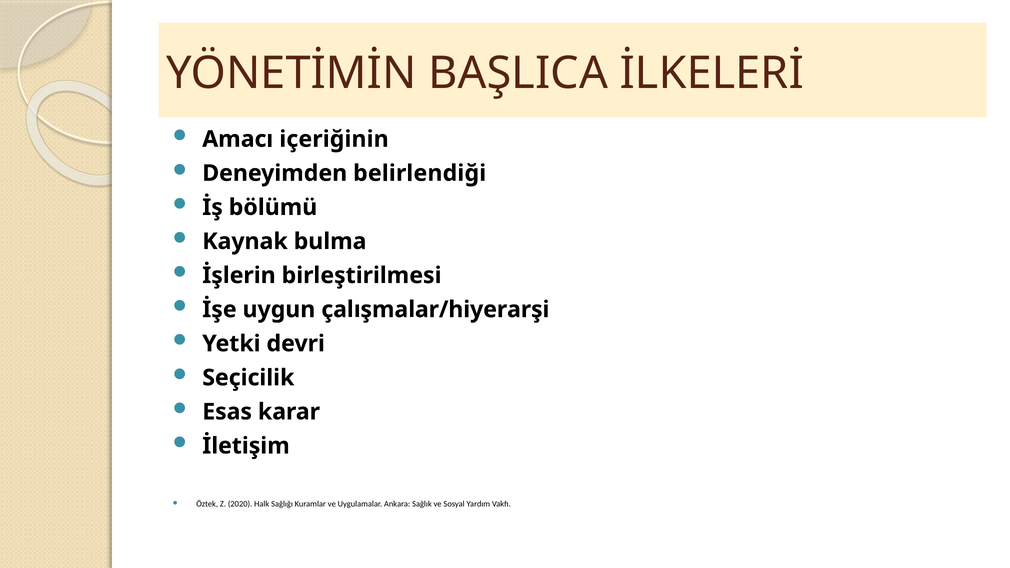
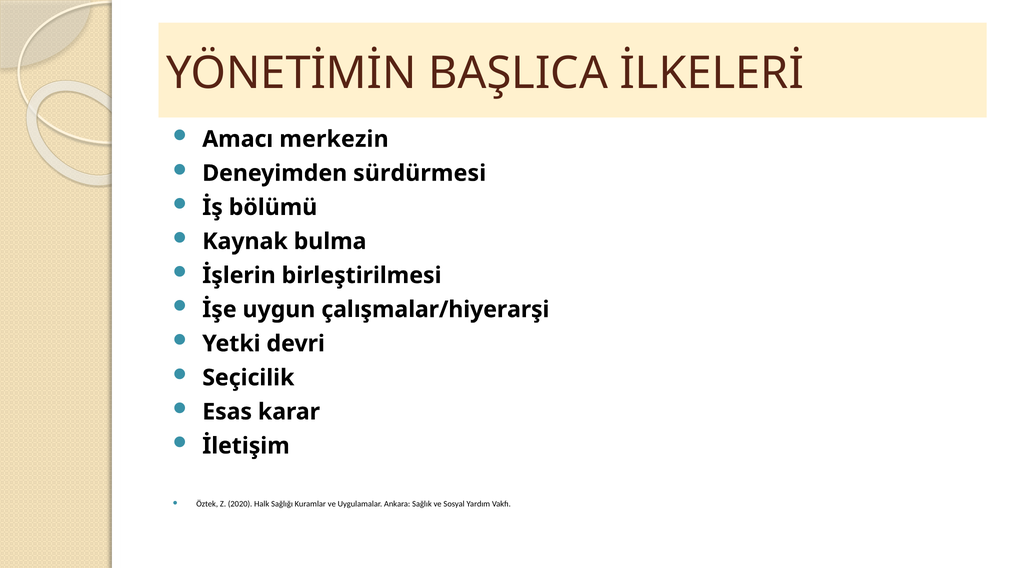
içeriğinin: içeriğinin -> merkezin (334, 139)
belirlendiği: belirlendiği -> sürdürmesi (420, 173)
